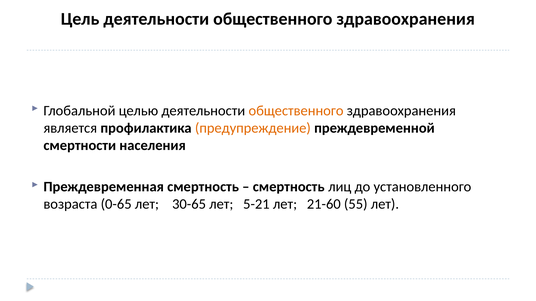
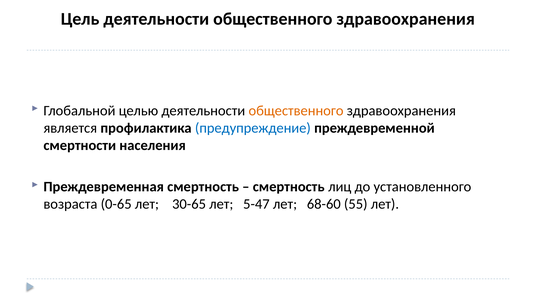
предупреждение colour: orange -> blue (253, 128)
5-21: 5-21 -> 5-47 (256, 205)
21-60: 21-60 -> 68-60 (324, 205)
